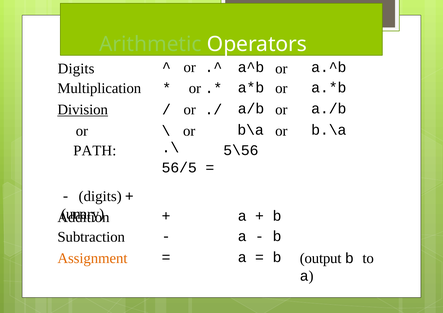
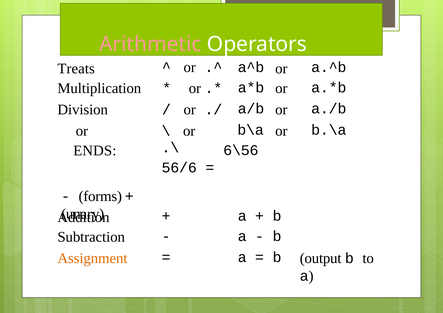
Arithmetic colour: light green -> pink (150, 44)
Digits: Digits -> Treats (76, 69)
Division underline: present -> none (83, 110)
PATH: PATH -> ENDS (95, 151)
5\56: 5\56 -> 6\56 (241, 150)
56/5: 56/5 -> 56/6 (179, 168)
digits: digits -> forms (100, 196)
